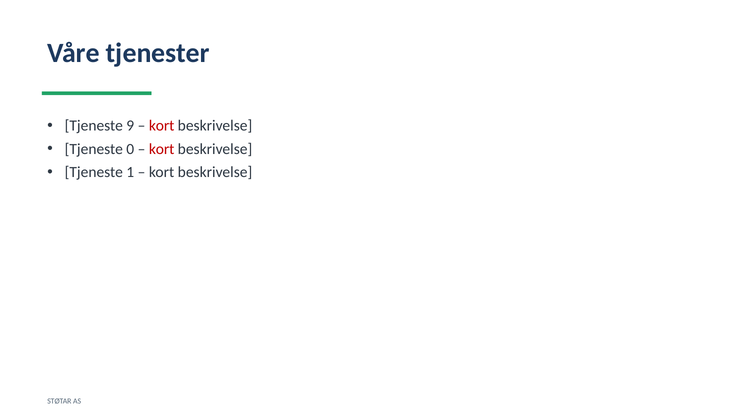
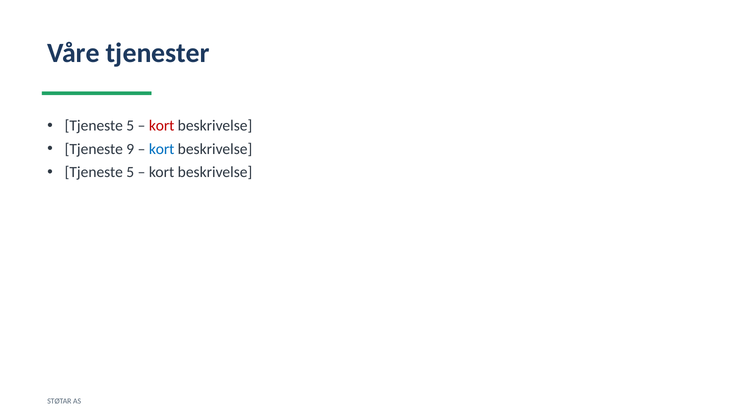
9: 9 -> 5 (130, 126)
0: 0 -> 9 (130, 149)
kort colour: red -> blue (162, 149)
1: 1 -> 5 (130, 172)
